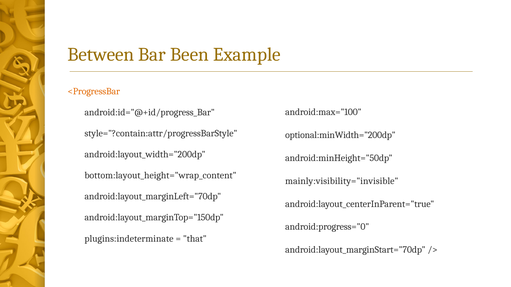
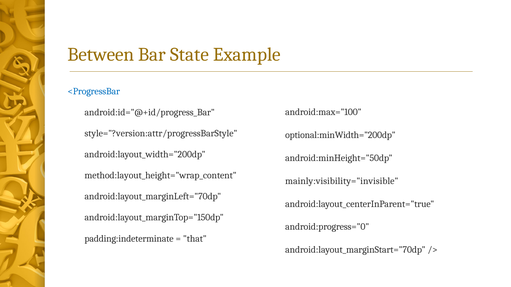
Been: Been -> State (189, 55)
<ProgressBar colour: orange -> blue (94, 91)
style="?contain:attr/progressBarStyle: style="?contain:attr/progressBarStyle -> style="?version:attr/progressBarStyle (161, 134)
bottom:layout_height="wrap_content: bottom:layout_height="wrap_content -> method:layout_height="wrap_content (161, 176)
plugins:indeterminate: plugins:indeterminate -> padding:indeterminate (129, 239)
